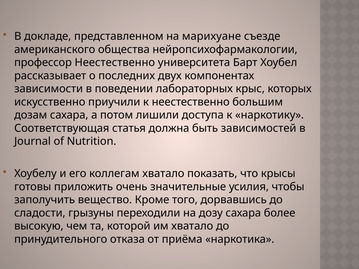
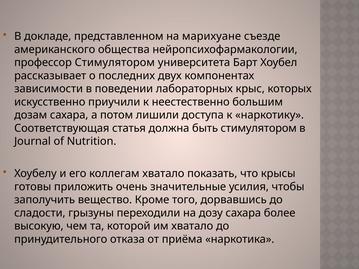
профессор Неестественно: Неестественно -> Стимулятором (115, 63)
быть зависимостей: зависимостей -> стимулятором (259, 128)
